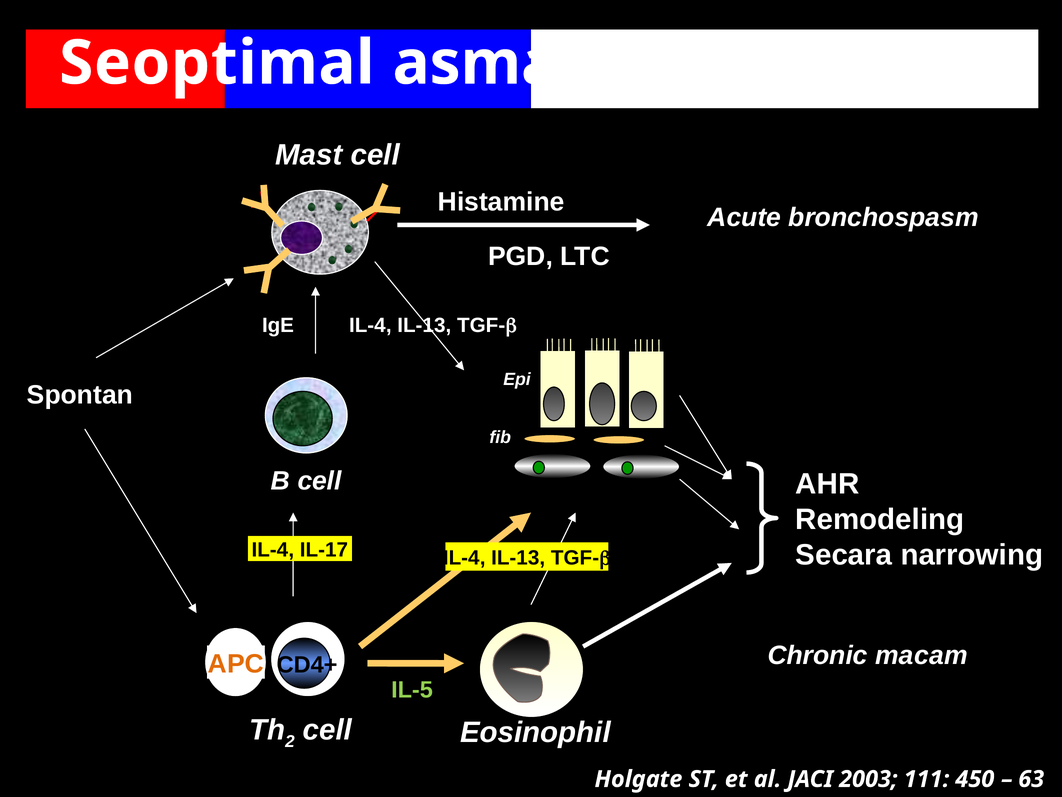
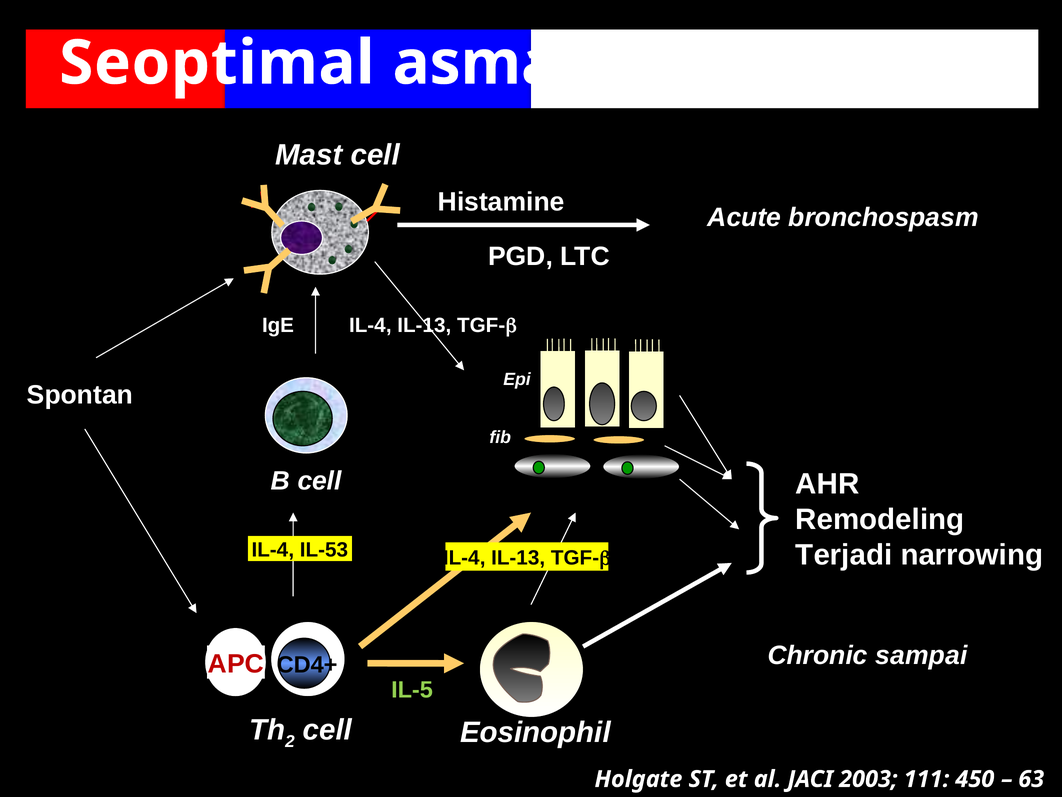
IL-17: IL-17 -> IL-53 (324, 550)
Secara: Secara -> Terjadi (844, 555)
macam: macam -> sampai (921, 655)
APC colour: orange -> red (236, 664)
